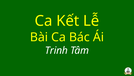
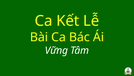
Trinh: Trinh -> Vững (56, 50)
